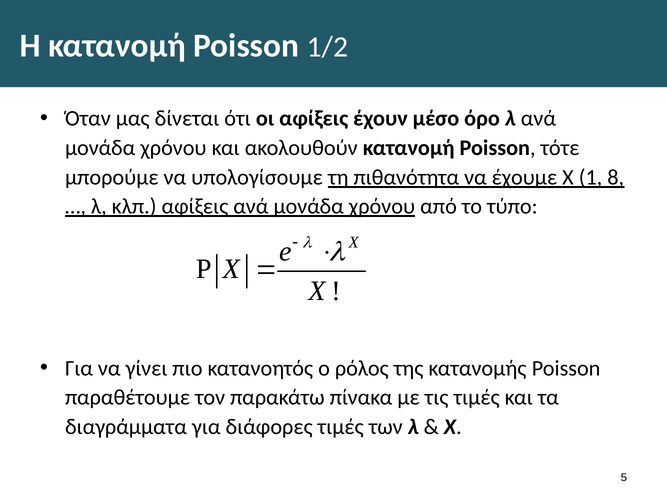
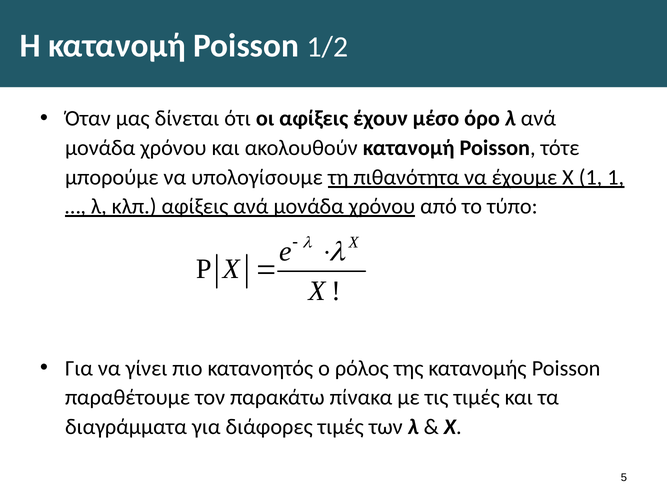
1 8: 8 -> 1 (616, 177)
